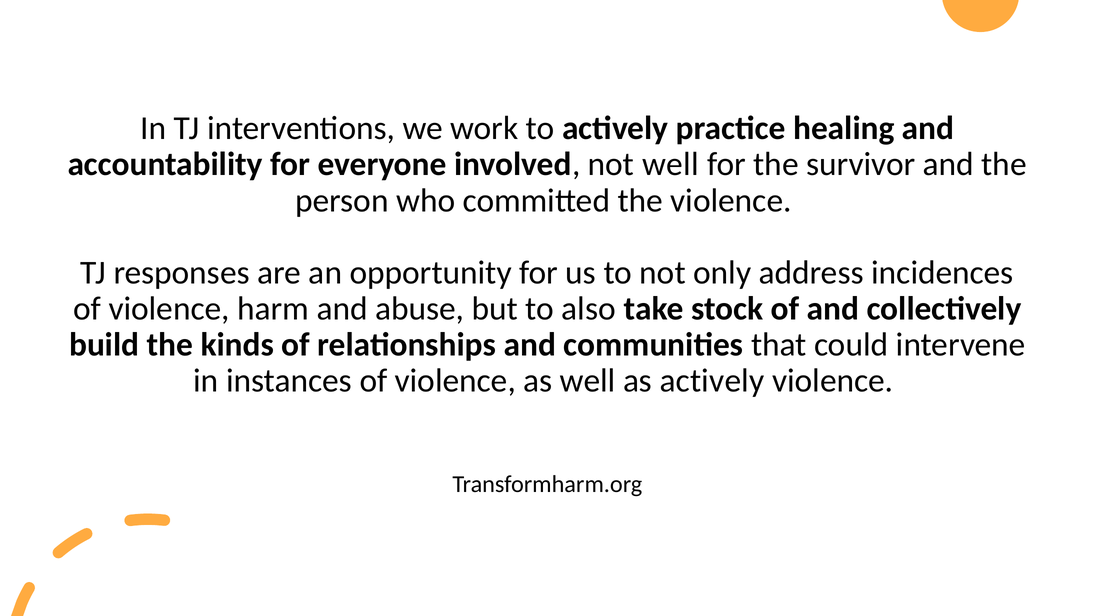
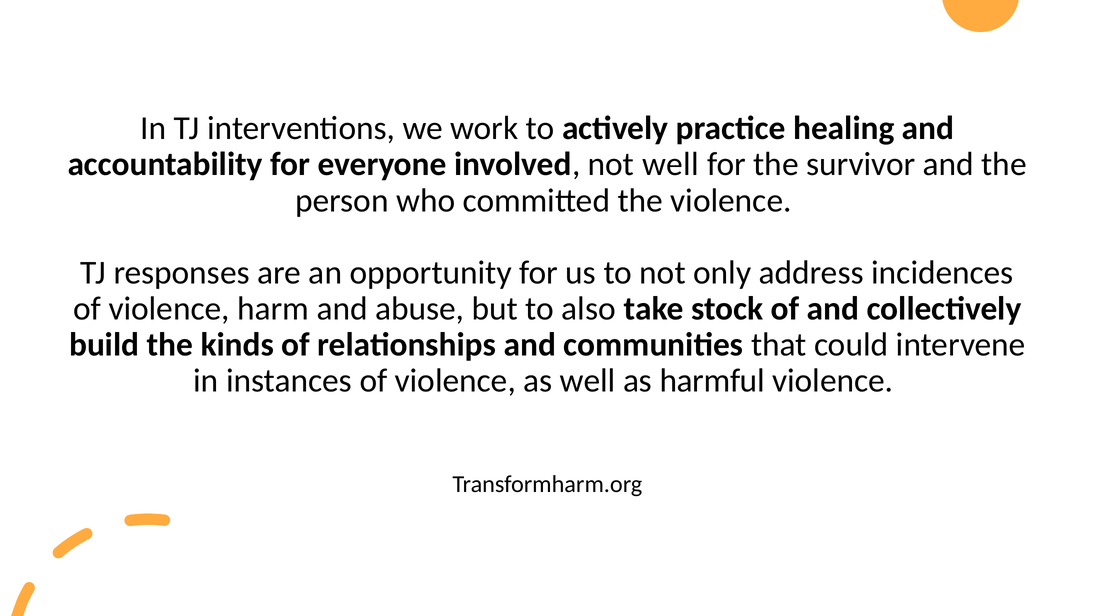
as actively: actively -> harmful (712, 381)
